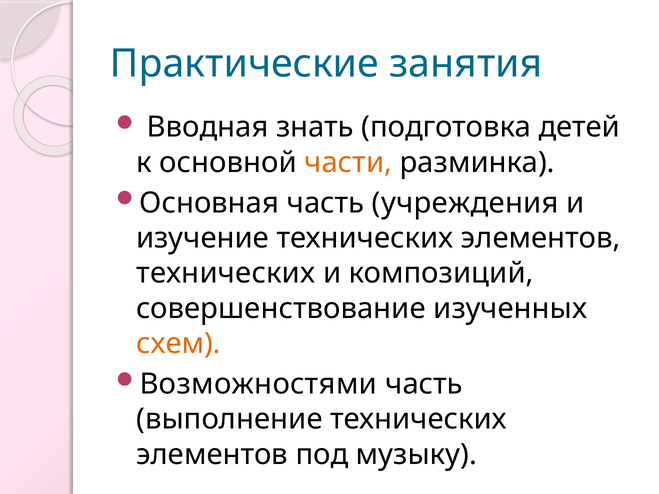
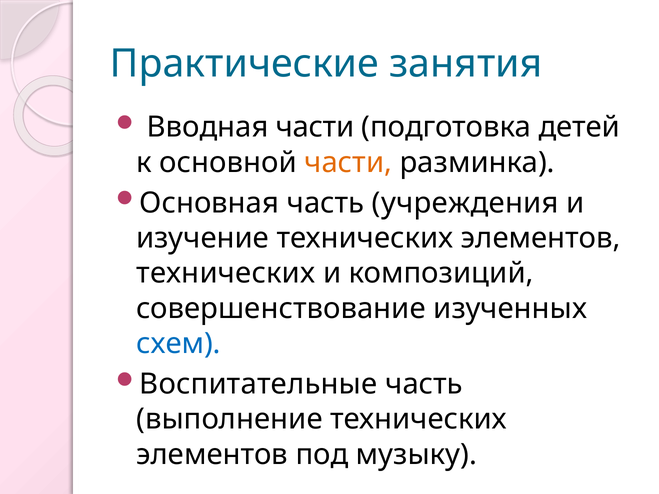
Вводная знать: знать -> части (315, 127)
схем colour: orange -> blue (178, 344)
Возможностями: Возможностями -> Воспитательные (258, 384)
